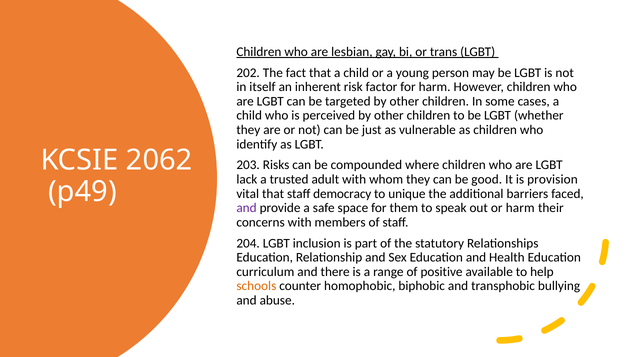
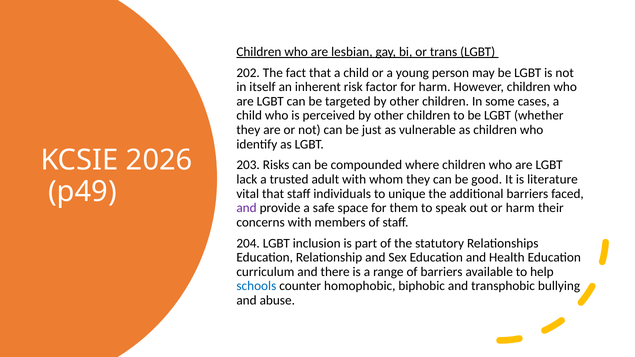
2062: 2062 -> 2026 (159, 160)
provision: provision -> literature (552, 179)
democracy: democracy -> individuals (342, 194)
of positive: positive -> barriers (442, 272)
schools colour: orange -> blue (256, 286)
